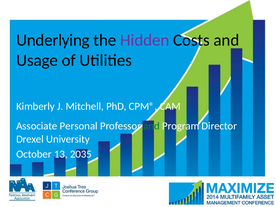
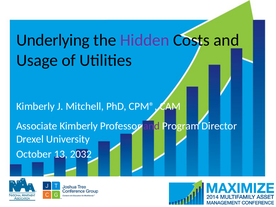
Associate Personal: Personal -> Kimberly (79, 126)
and colour: green -> purple (152, 126)
2035: 2035 -> 2032 (81, 154)
